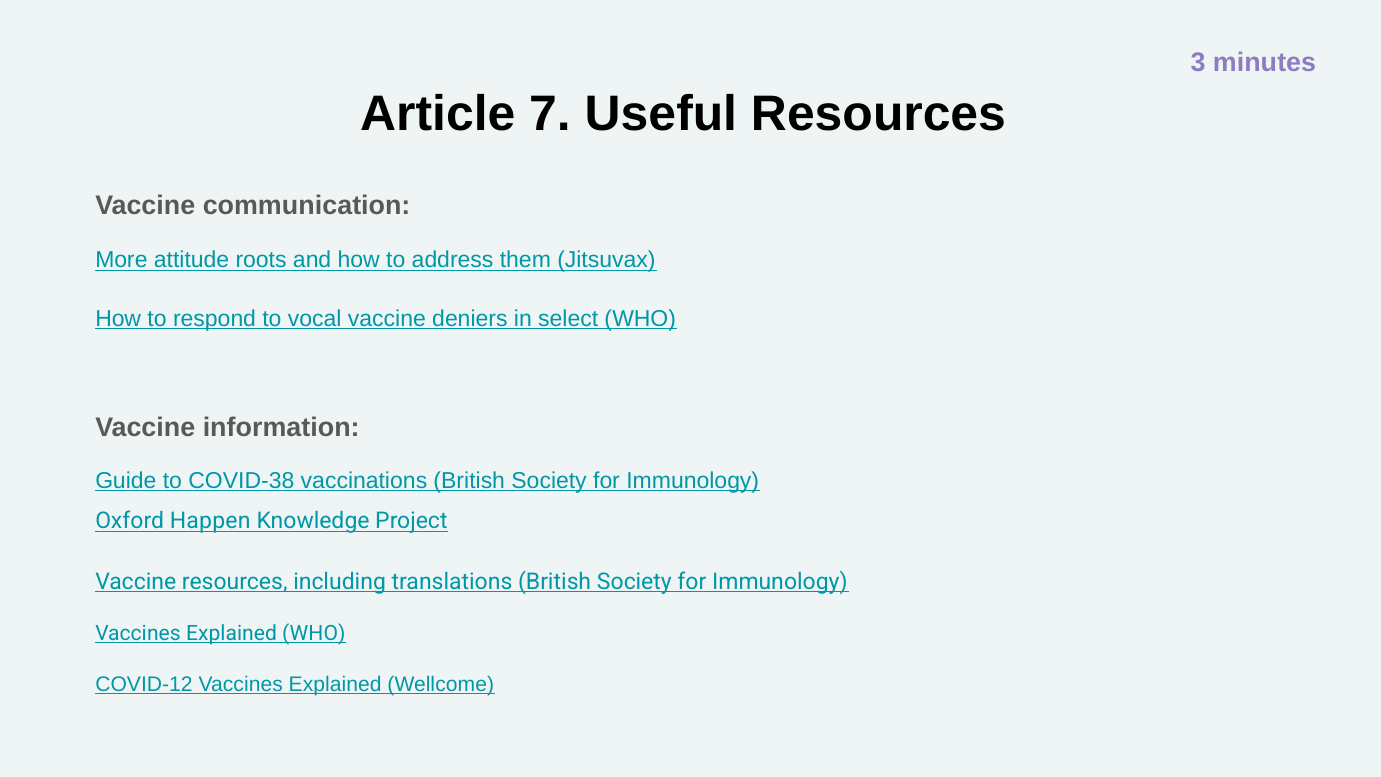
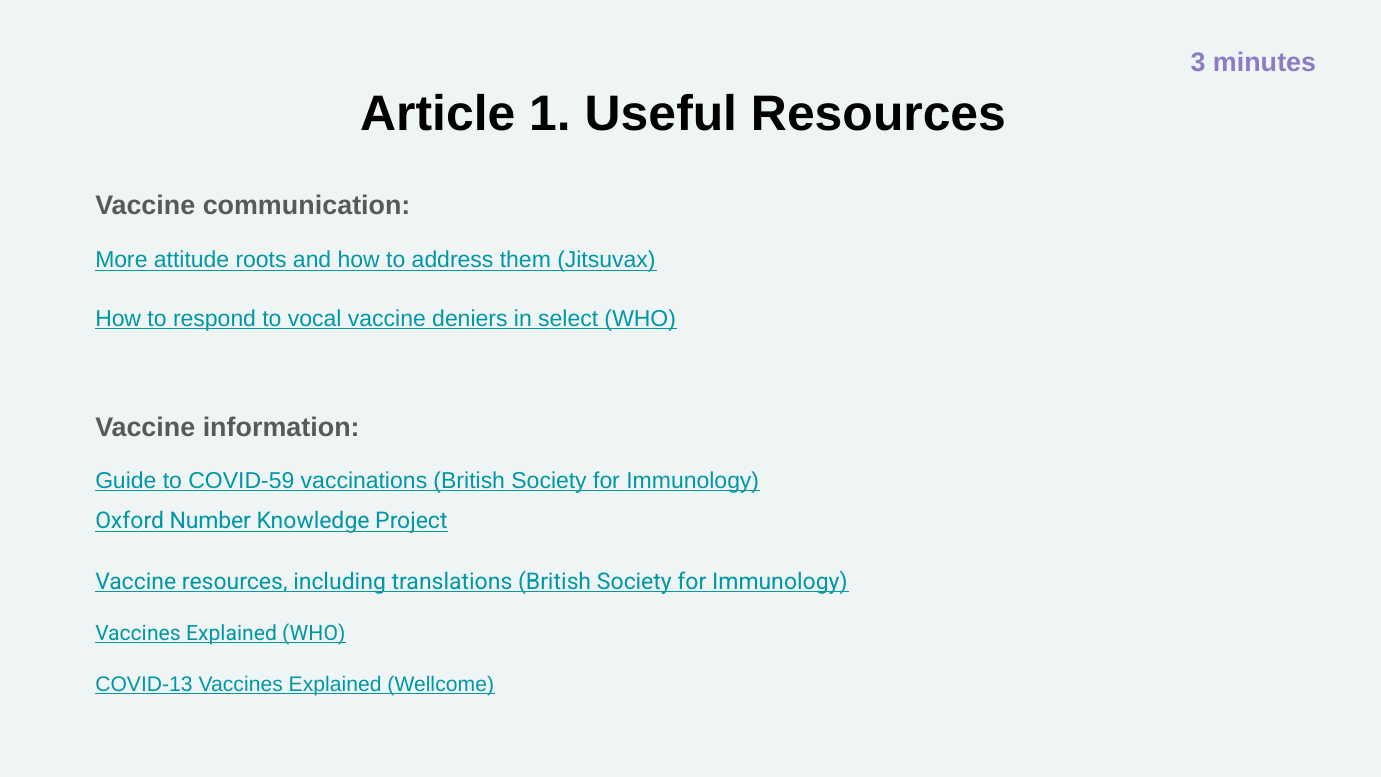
7: 7 -> 1 (550, 114)
COVID-38: COVID-38 -> COVID-59 (241, 480)
Happen: Happen -> Number (210, 521)
COVID-12: COVID-12 -> COVID-13 (144, 684)
